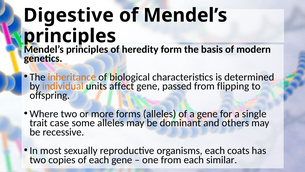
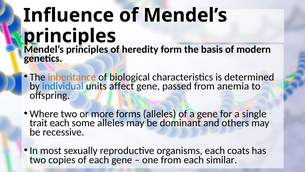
Digestive: Digestive -> Influence (69, 15)
individual colour: orange -> blue (63, 86)
flipping: flipping -> anemia (233, 86)
trait case: case -> each (60, 123)
